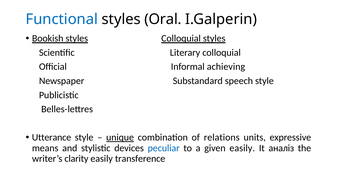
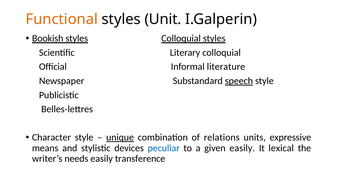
Functional colour: blue -> orange (62, 19)
Oral: Oral -> Unit (163, 19)
achieving: achieving -> literature (226, 67)
speech underline: none -> present (239, 81)
Utterance: Utterance -> Character (51, 137)
аналіз: аналіз -> lexical (281, 148)
clarity: clarity -> needs (76, 158)
